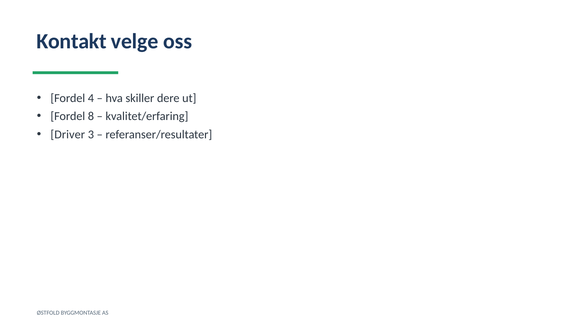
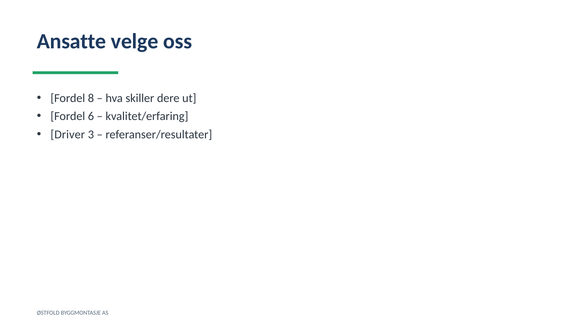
Kontakt: Kontakt -> Ansatte (72, 41)
4: 4 -> 8 (91, 98)
8: 8 -> 6 (91, 116)
